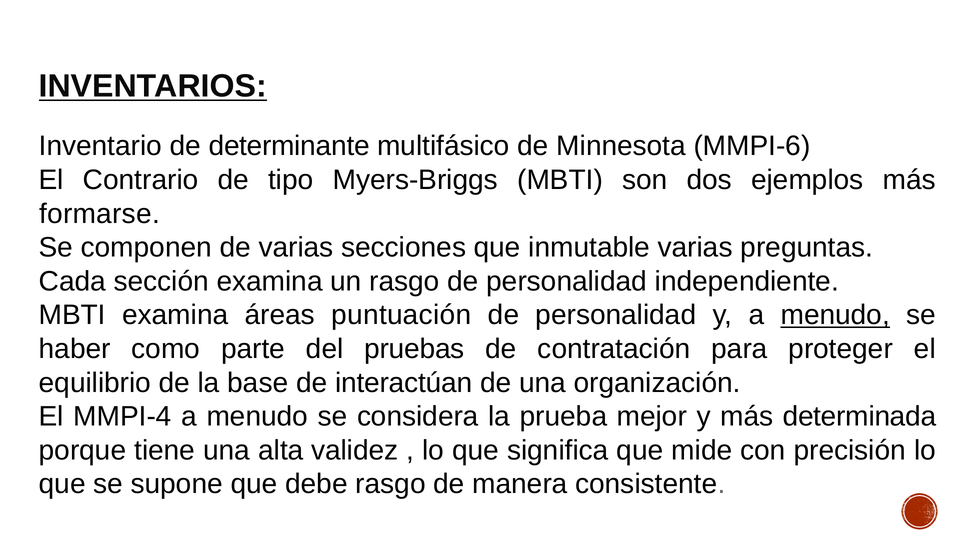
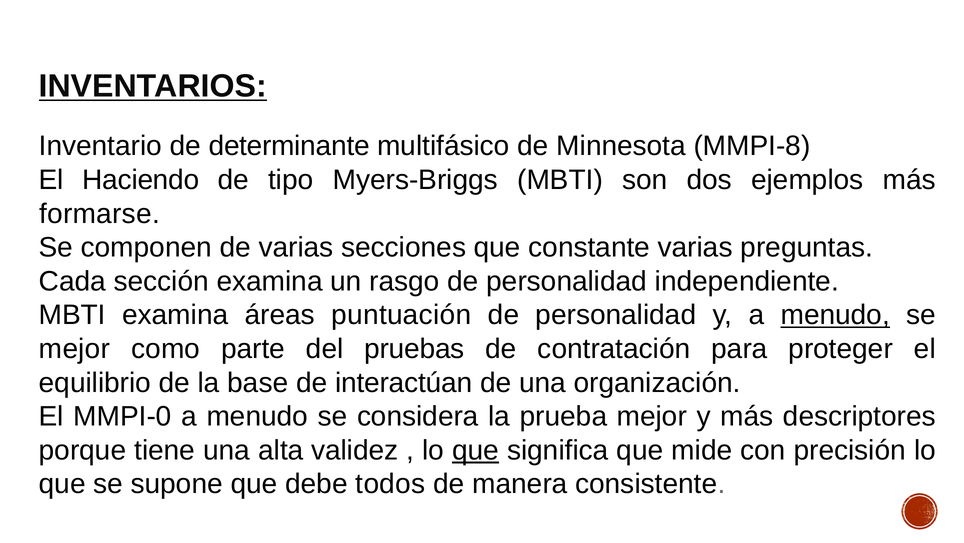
MMPI-6: MMPI-6 -> MMPI-8 (752, 146)
Contrario: Contrario -> Haciendo (141, 180)
inmutable: inmutable -> constante (589, 247)
haber: haber -> mejor (75, 348)
MMPI-4: MMPI-4 -> MMPI-0 (122, 416)
determinada: determinada -> descriptores (859, 416)
que underline: none -> present (476, 450)
debe rasgo: rasgo -> todos (390, 483)
